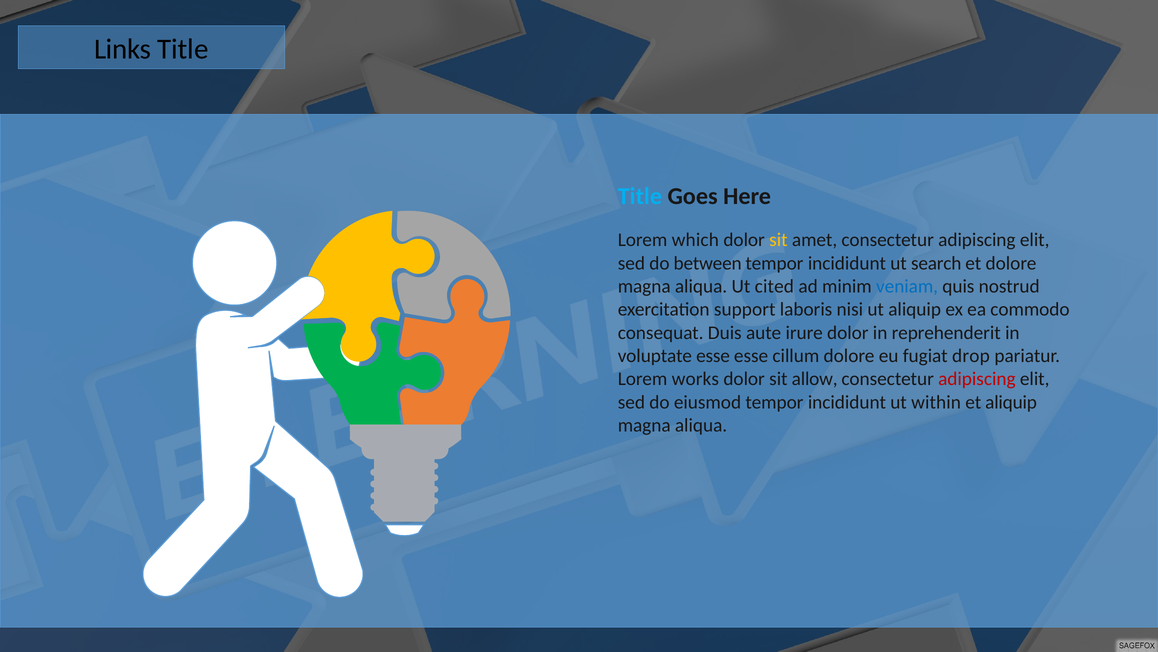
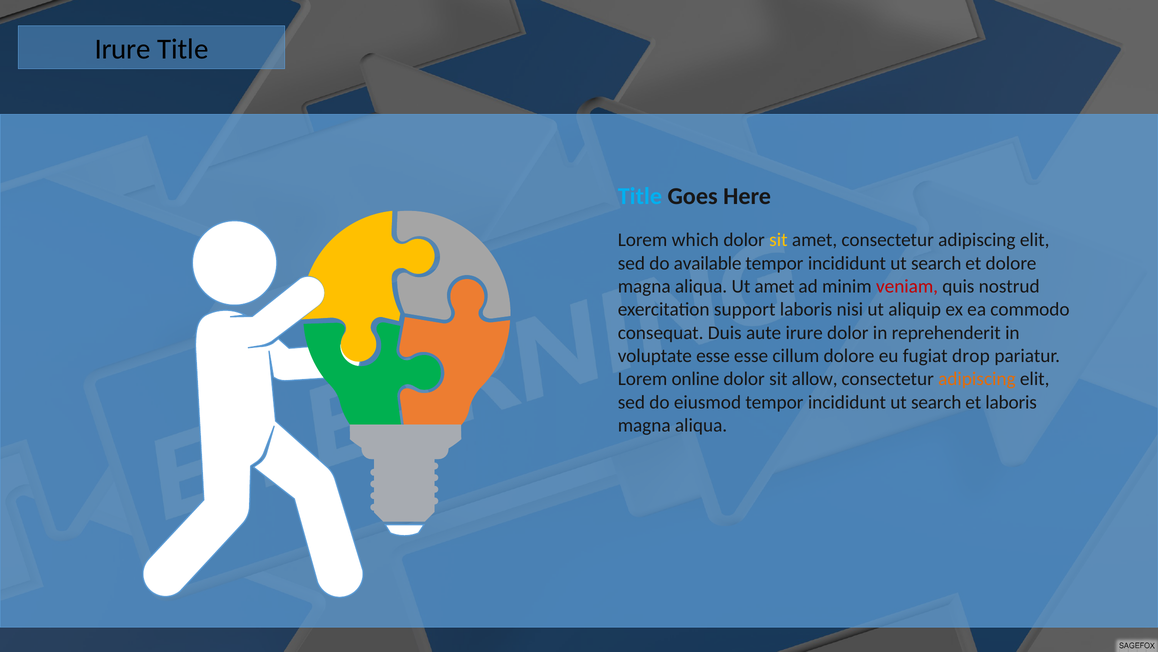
Links: Links -> Irure (123, 49)
between: between -> available (708, 263)
Ut cited: cited -> amet (775, 286)
veniam colour: blue -> red (907, 286)
works: works -> online (695, 379)
adipiscing colour: red -> orange (977, 379)
within: within -> search (936, 402)
et aliquip: aliquip -> laboris (1011, 402)
